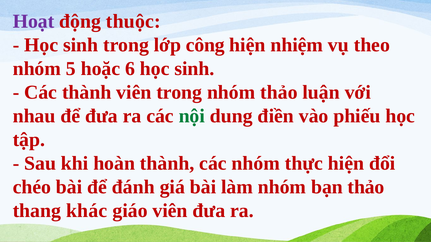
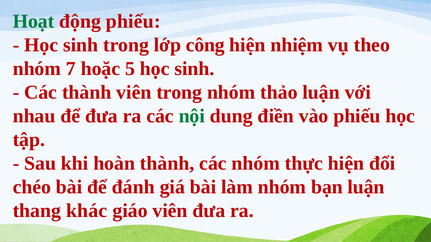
Hoạt colour: purple -> green (34, 21)
động thuộc: thuộc -> phiếu (133, 21)
5: 5 -> 7 (71, 69)
6: 6 -> 5 (130, 69)
bạn thảo: thảo -> luận (366, 187)
